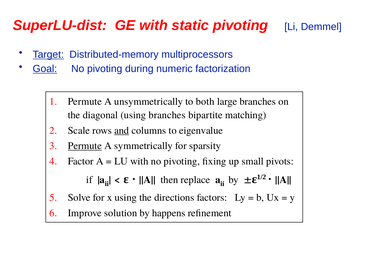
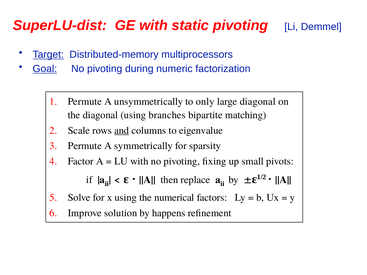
both: both -> only (205, 102)
large branches: branches -> diagonal (258, 102)
Permute underline: present -> none (85, 146)
directions: directions -> numerical (174, 198)
